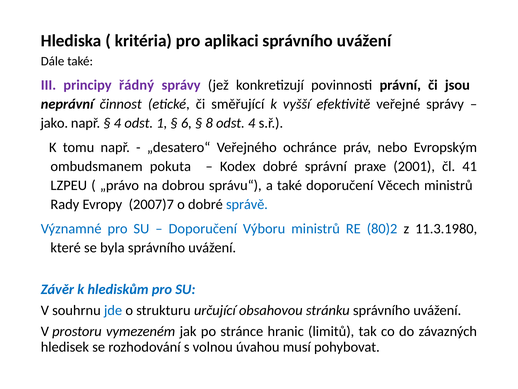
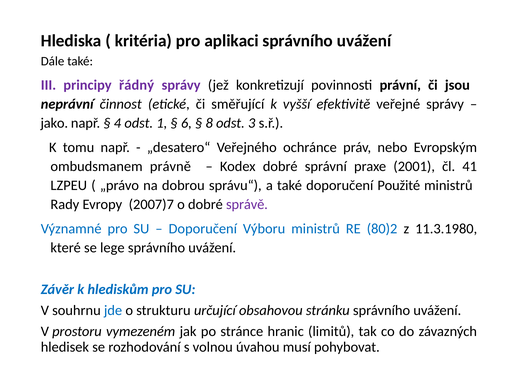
odst 4: 4 -> 3 (252, 123)
pokuta: pokuta -> právně (170, 166)
Věcech: Věcech -> Použité (399, 185)
správě colour: blue -> purple (247, 204)
byla: byla -> lege (112, 248)
